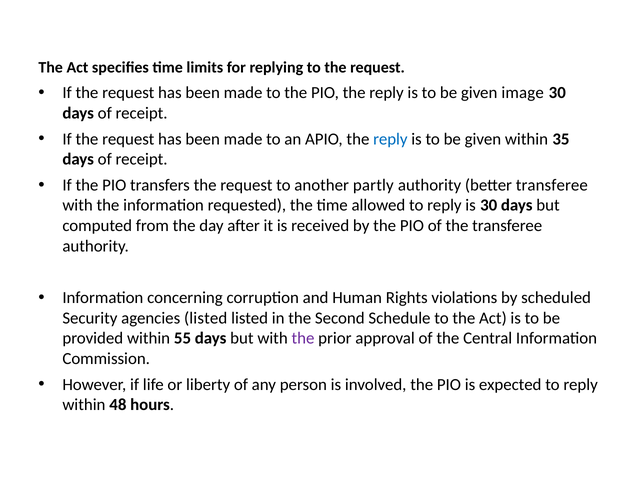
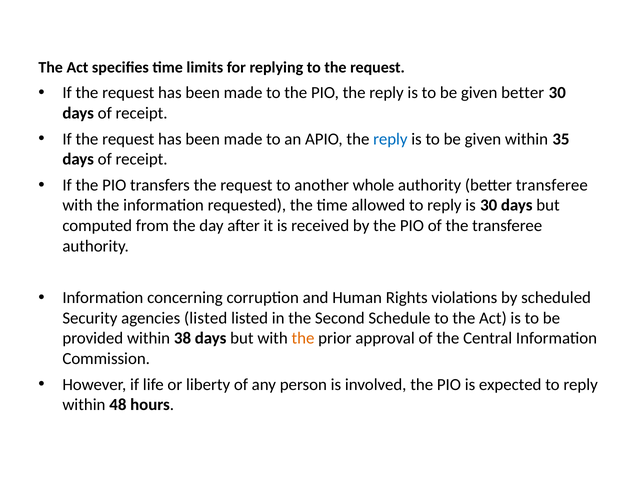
given image: image -> better (523, 93)
partly: partly -> whole (373, 185)
55: 55 -> 38 (183, 338)
the colour: purple -> orange (303, 338)
